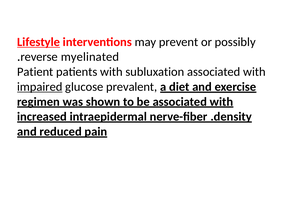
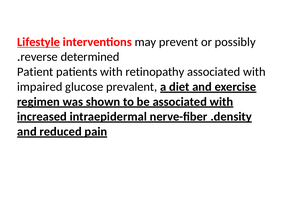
myelinated: myelinated -> determined (90, 57)
subluxation: subluxation -> retinopathy (155, 72)
impaired underline: present -> none (40, 87)
